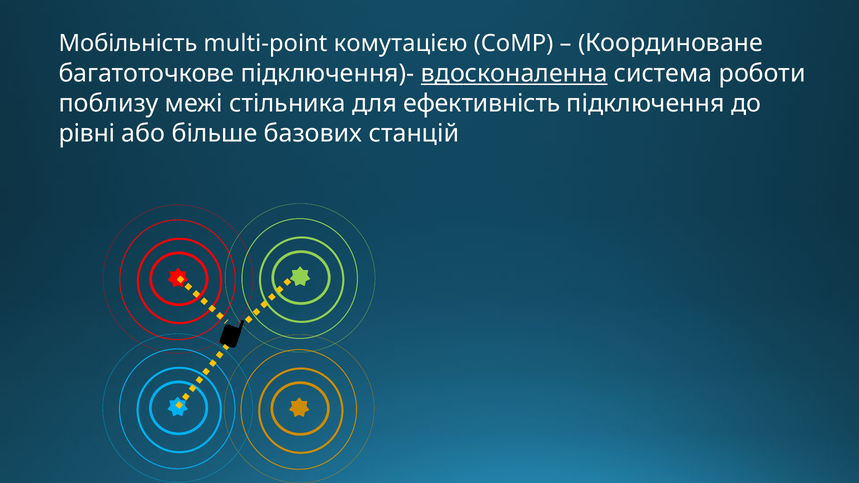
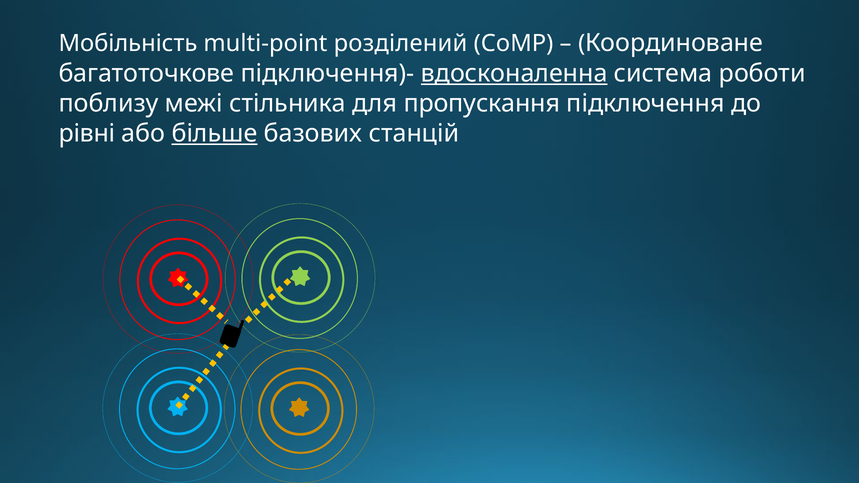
комутацією: комутацією -> розділений (400, 44)
ефективність: ефективність -> пропускання (482, 103)
більше underline: none -> present (215, 133)
